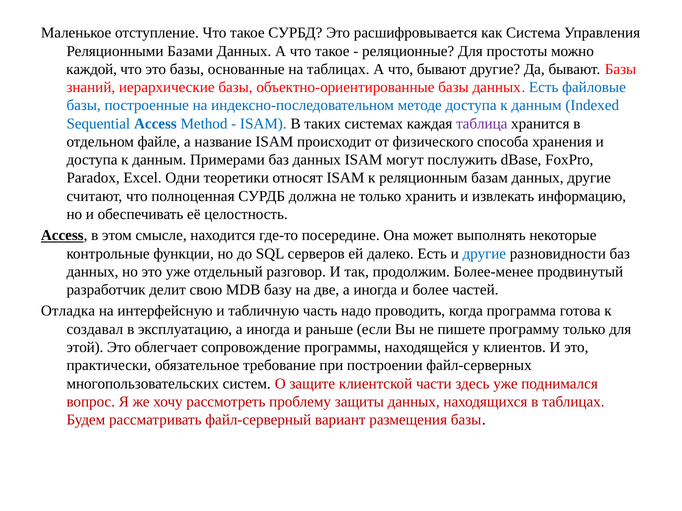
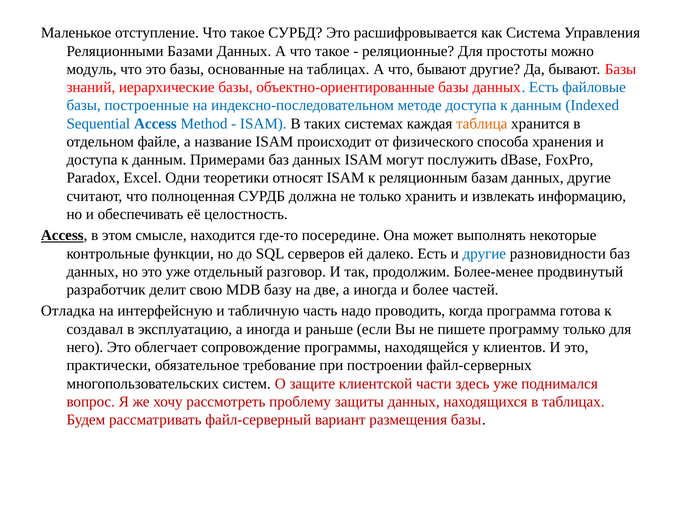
каждой: каждой -> модуль (92, 69)
таблица colour: purple -> orange (482, 124)
этой: этой -> него (85, 348)
